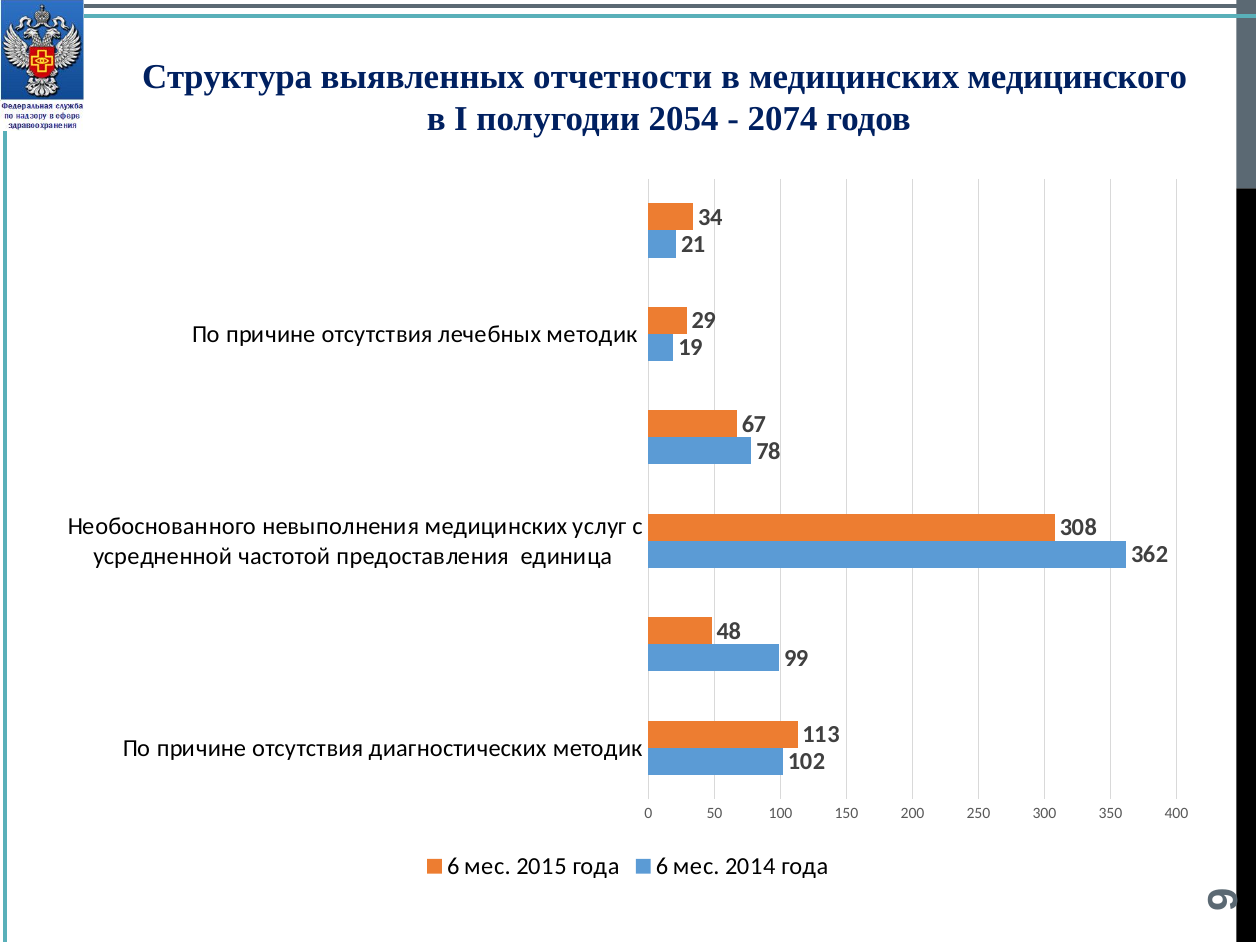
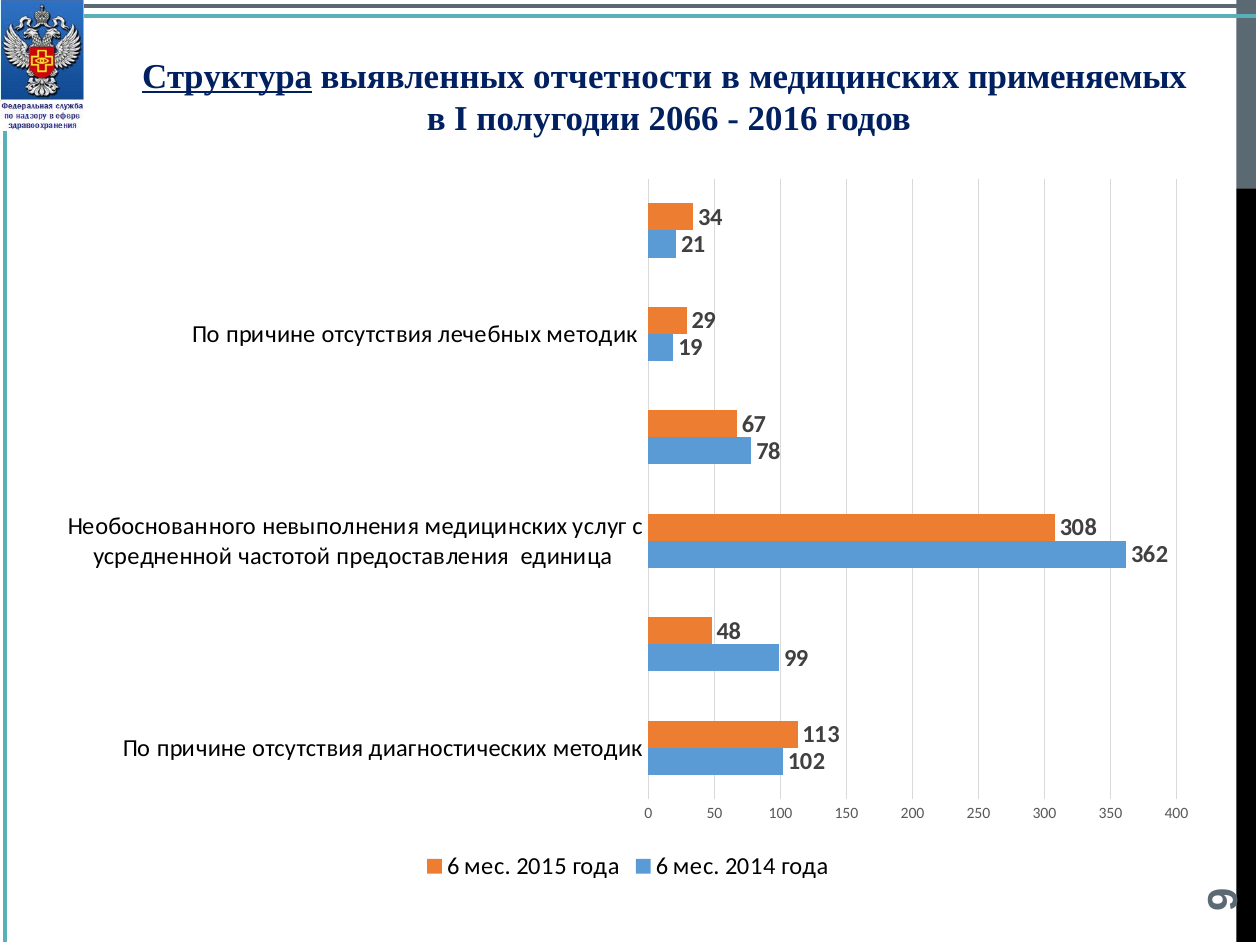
Структура underline: none -> present (227, 77)
медицинского: медицинского -> применяемых (1077, 77)
2054: 2054 -> 2066 (684, 119)
2074: 2074 -> 2016 (783, 119)
